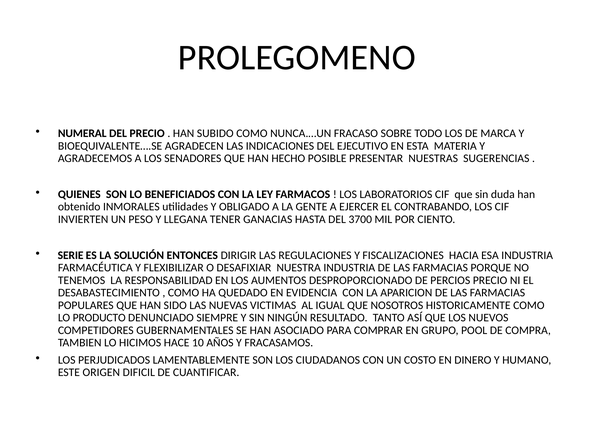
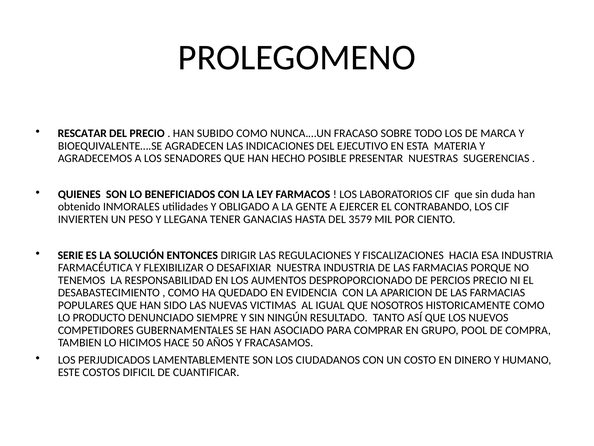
NUMERAL: NUMERAL -> RESCATAR (82, 133)
3700: 3700 -> 3579 (360, 219)
10: 10 -> 50 (198, 342)
ORIGEN: ORIGEN -> COSTOS (101, 372)
